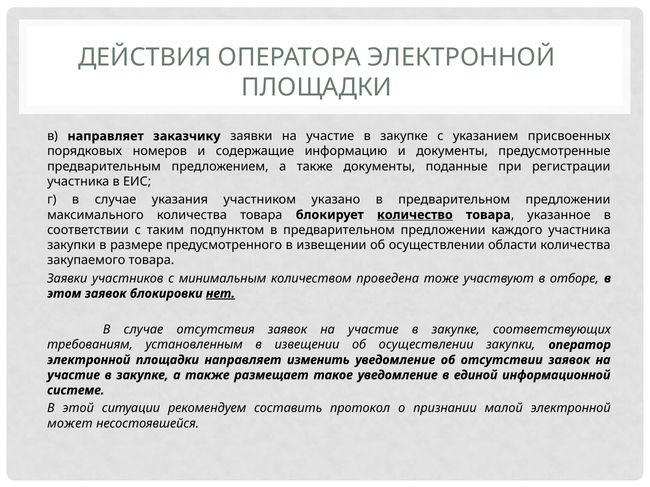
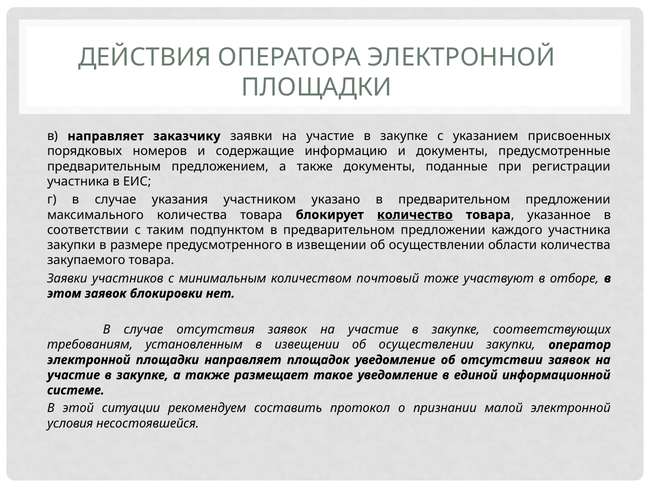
проведена: проведена -> почтовый (388, 279)
нет underline: present -> none (220, 294)
изменить: изменить -> площадок (318, 360)
может: может -> условия (70, 424)
